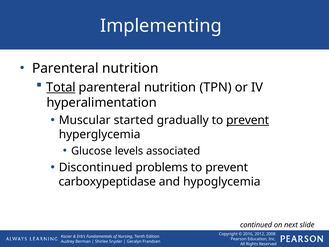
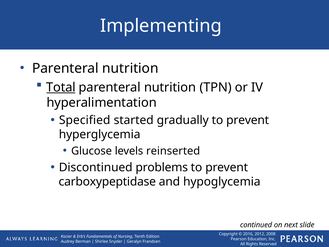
Muscular: Muscular -> Specified (85, 120)
prevent underline: present -> none (248, 120)
associated: associated -> reinserted (173, 151)
